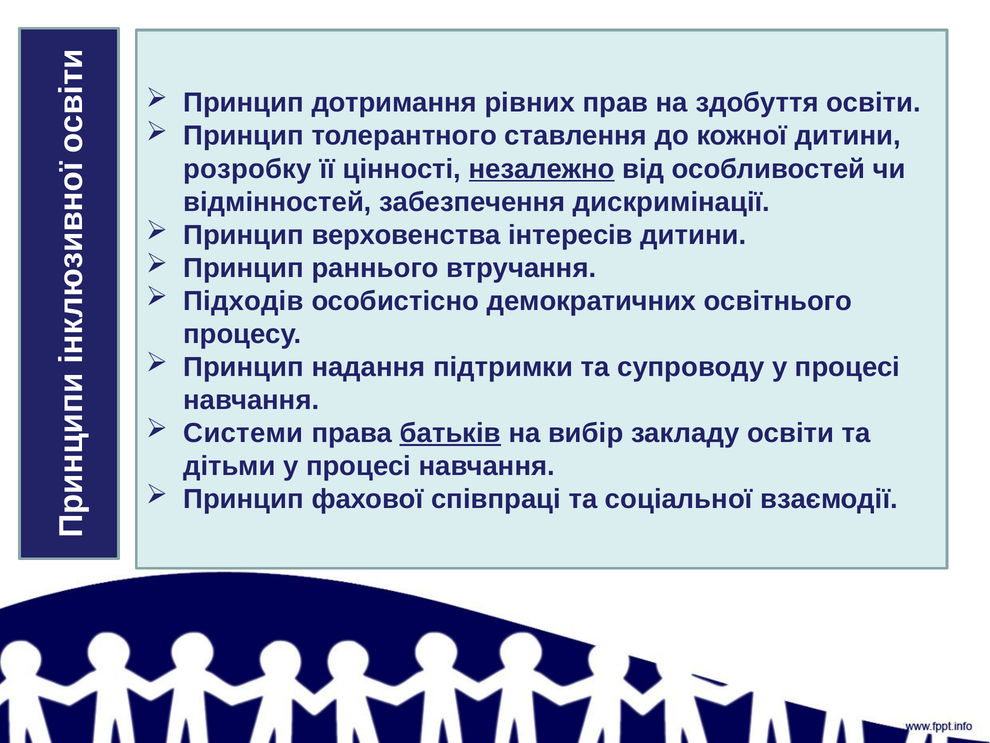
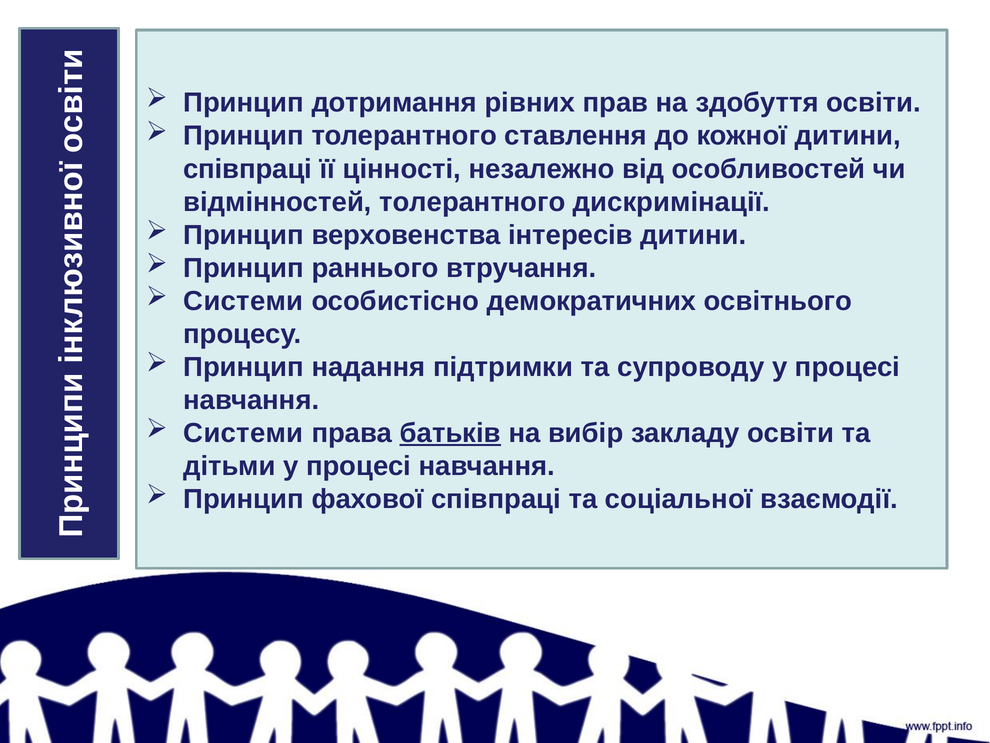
розробку: розробку -> співпраці (248, 169)
незалежно underline: present -> none (542, 169)
відмінностей забезпечення: забезпечення -> толерантного (472, 202)
Підходів: Підходів -> Системи (243, 301)
